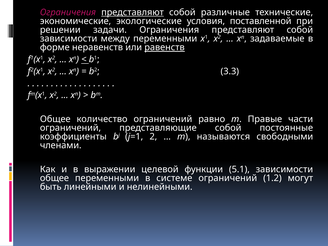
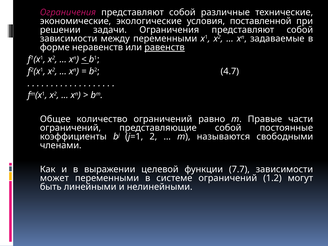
представляют underline: present -> none (133, 12)
3.3: 3.3 -> 4.7 (230, 71)
5.1: 5.1 -> 7.7 (239, 169)
общее: общее -> может (54, 178)
